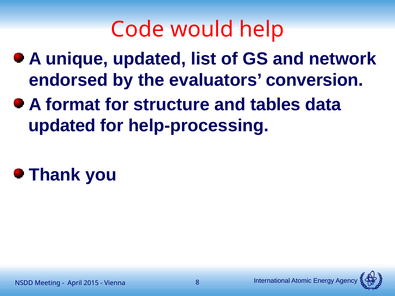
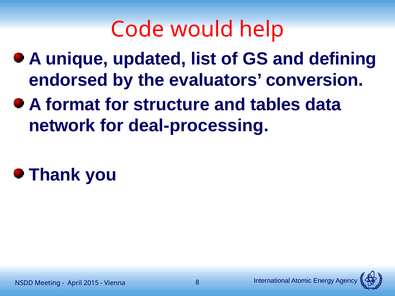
network: network -> defining (343, 59)
updated: updated -> network (62, 126)
help-processing: help-processing -> deal-processing (198, 126)
